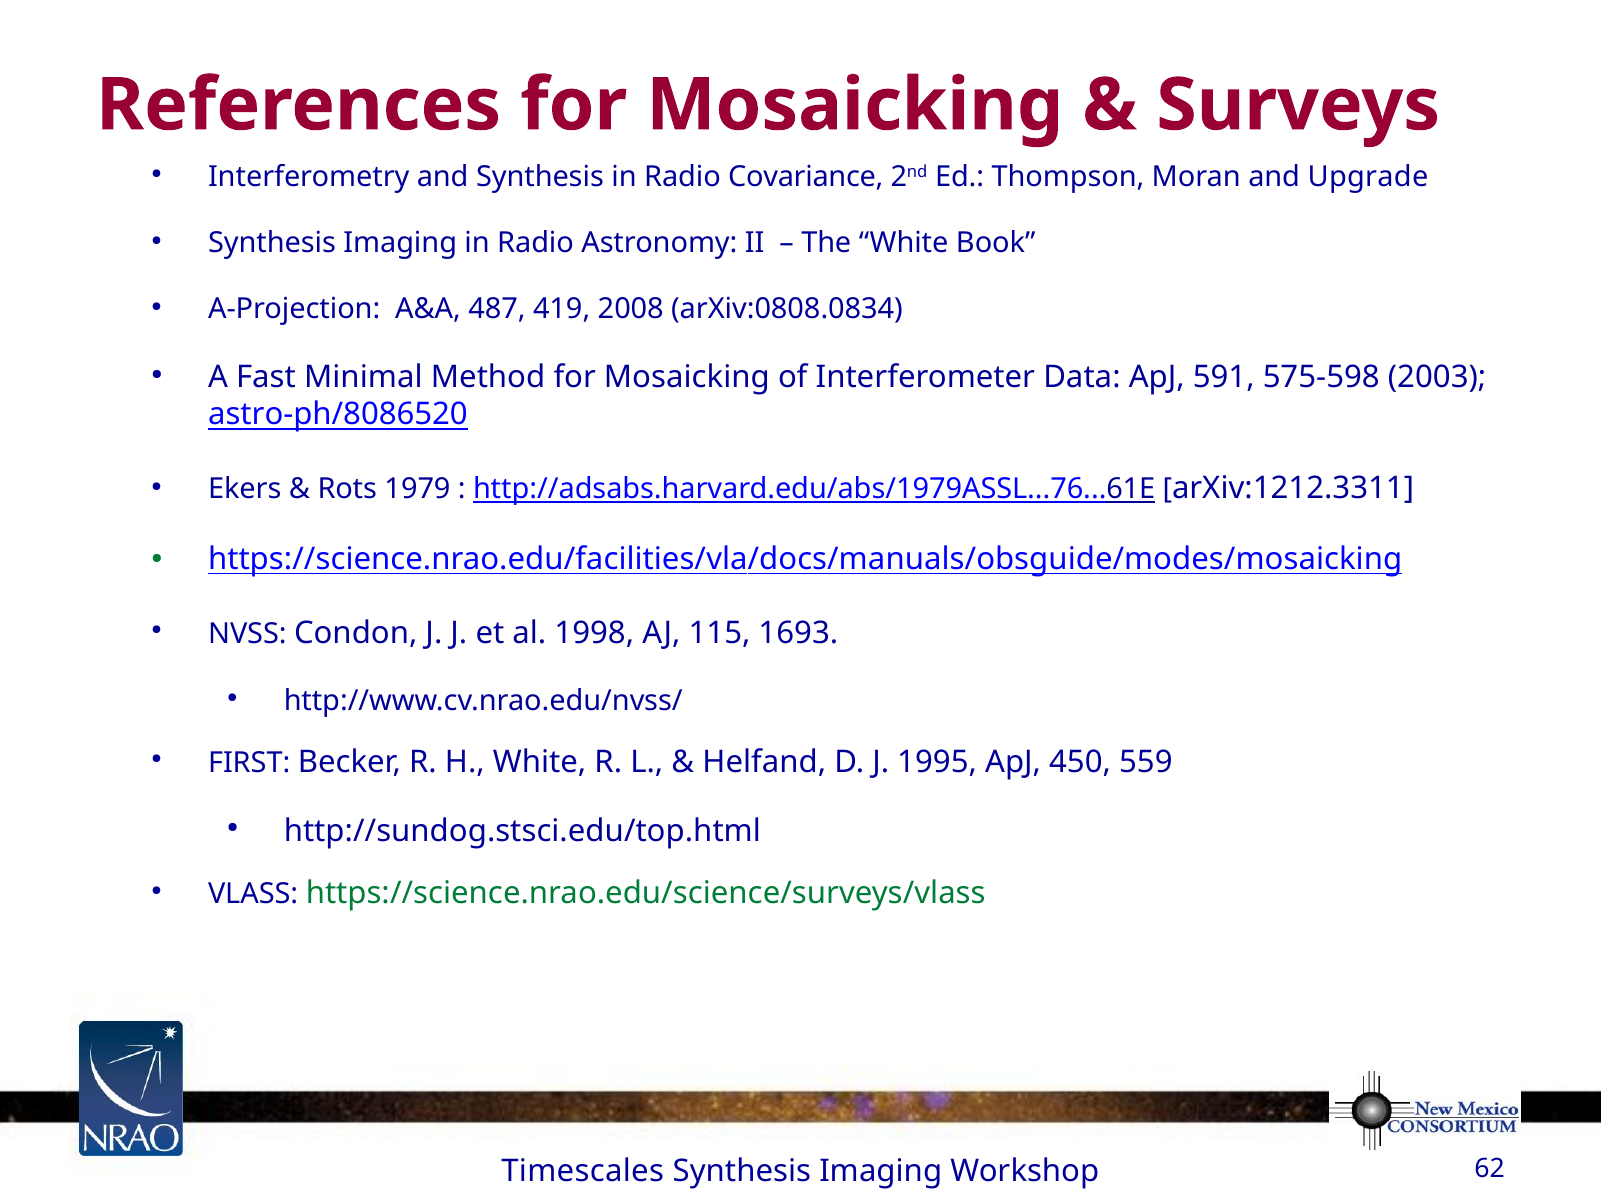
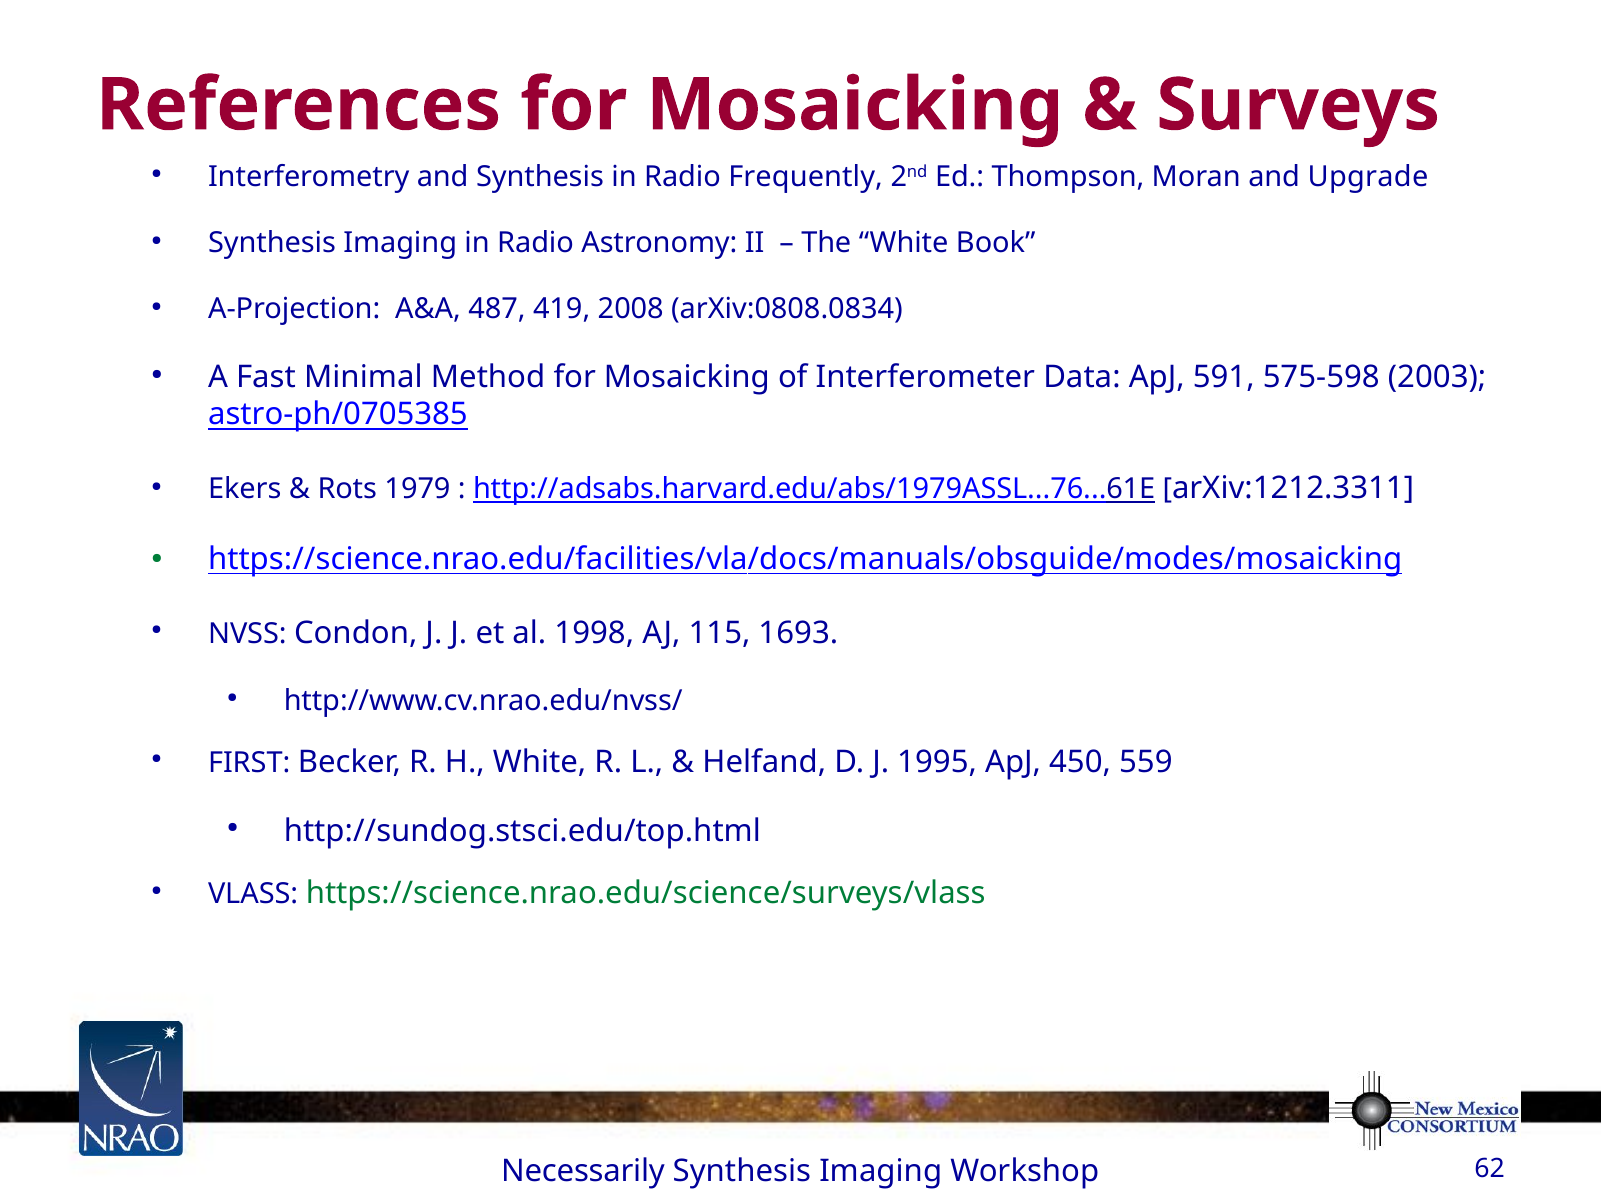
Covariance: Covariance -> Frequently (806, 177)
astro-ph/8086520: astro-ph/8086520 -> astro-ph/0705385 (338, 414)
Timescales: Timescales -> Necessarily (583, 1171)
